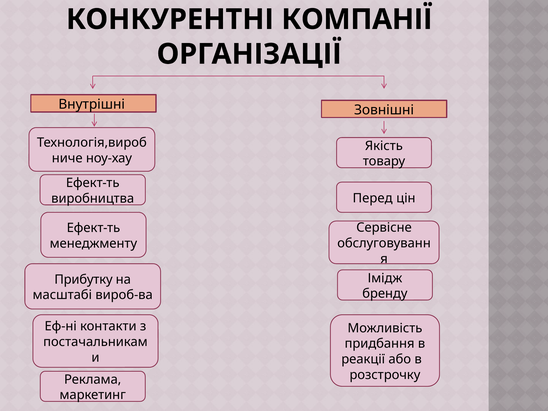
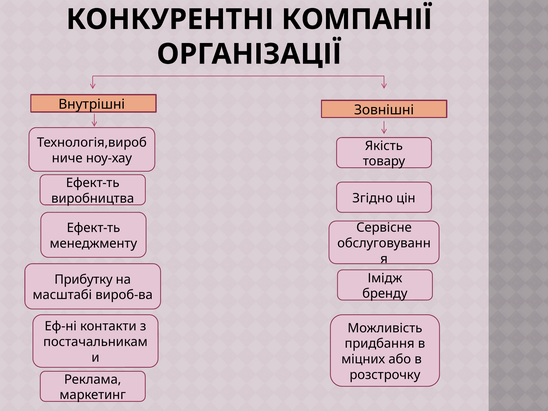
Перед: Перед -> Згідно (373, 198)
реакції: реакції -> міцних (363, 359)
